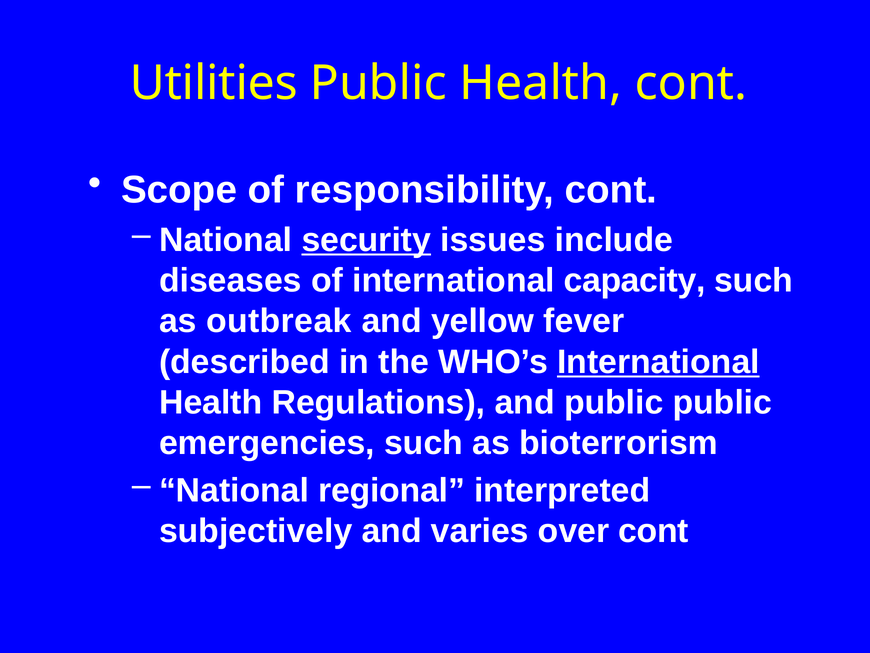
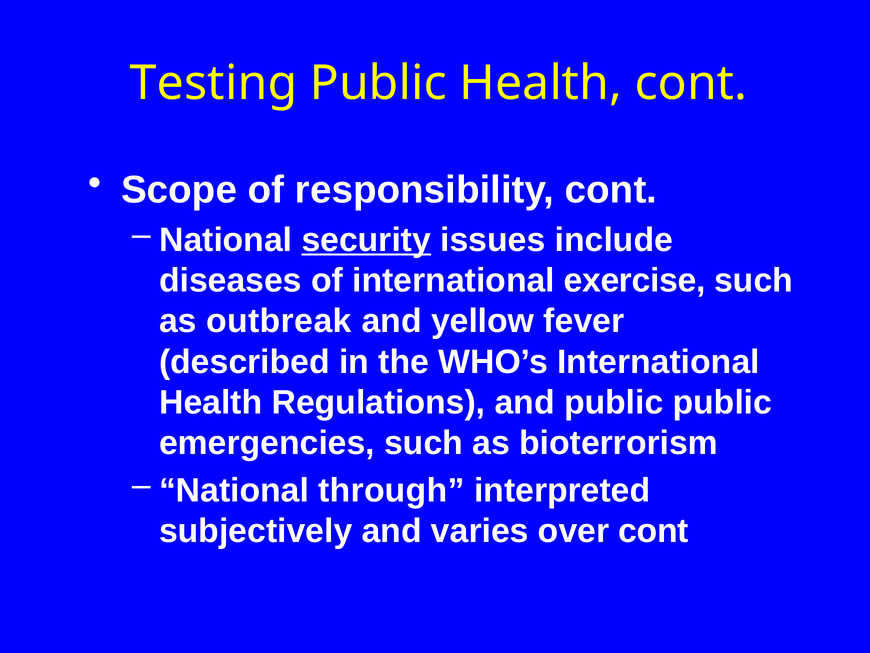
Utilities: Utilities -> Testing (214, 83)
capacity: capacity -> exercise (635, 280)
International underline: present -> none (658, 362)
regional: regional -> through (391, 490)
